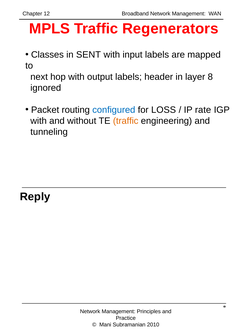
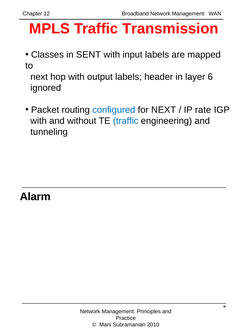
Regenerators: Regenerators -> Transmission (170, 29)
8: 8 -> 6 (210, 77)
for LOSS: LOSS -> NEXT (164, 110)
traffic colour: orange -> blue (126, 121)
Reply: Reply -> Alarm (35, 196)
